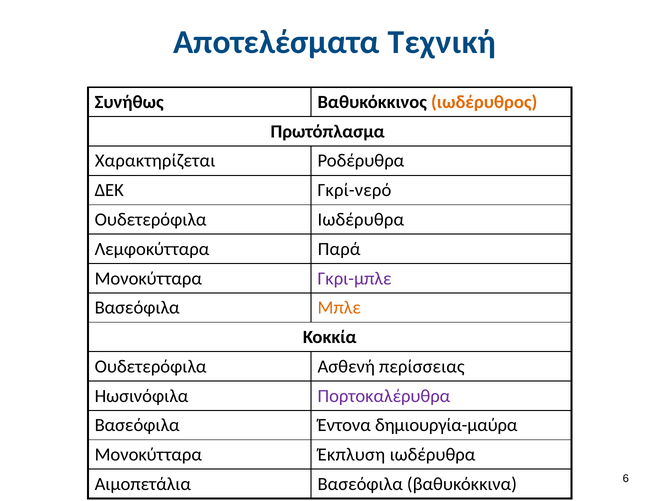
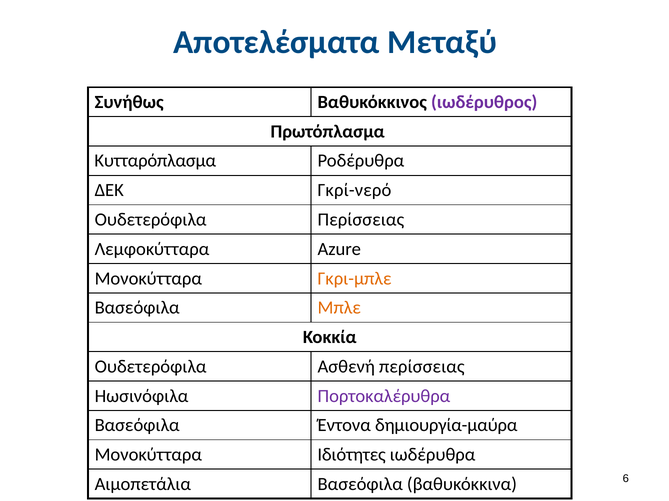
Τεχνική: Τεχνική -> Μεταξύ (442, 42)
ιωδέρυθρος colour: orange -> purple (484, 102)
Χαρακτηρίζεται: Χαρακτηρίζεται -> Κυτταρόπλασμα (155, 161)
Ουδετερόφιλα Ιωδέρυθρα: Ιωδέρυθρα -> Περίσσειας (361, 220)
Παρά: Παρά -> Azure (339, 249)
Γκρι-μπλε colour: purple -> orange (355, 279)
Έκπλυση: Έκπλυση -> Ιδιότητες (352, 455)
